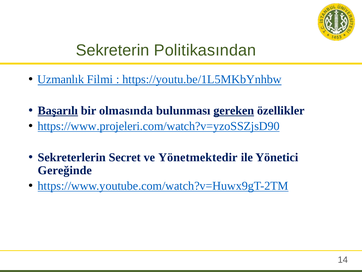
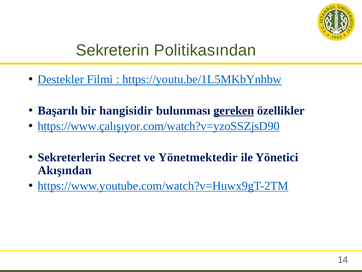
Uzmanlık: Uzmanlık -> Destekler (61, 79)
Başarılı underline: present -> none (58, 110)
olmasında: olmasında -> hangisidir (126, 110)
https://www.projeleri.com/watch?v=yzoSSZjsD90: https://www.projeleri.com/watch?v=yzoSSZjsD90 -> https://www.çalışıyor.com/watch?v=yzoSSZjsD90 (159, 126)
Gereğinde: Gereğinde -> Akışından (65, 170)
